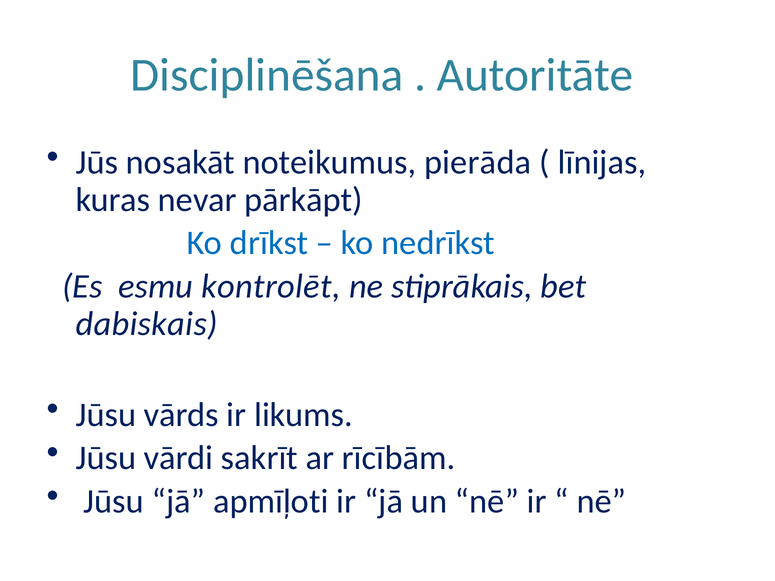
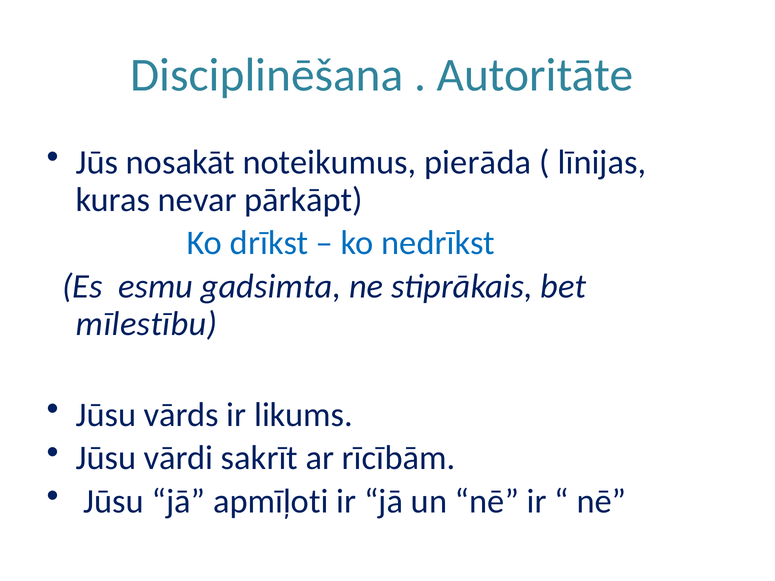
kontrolēt: kontrolēt -> gadsimta (271, 287)
dabiskais: dabiskais -> mīlestību (147, 324)
